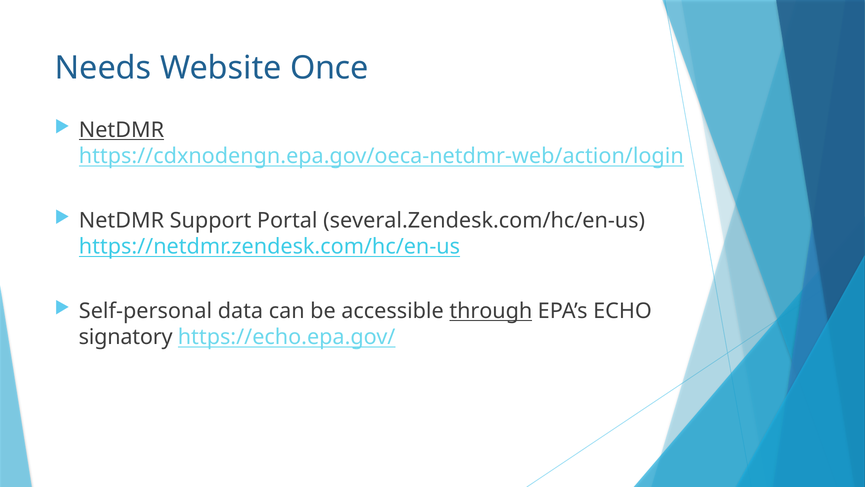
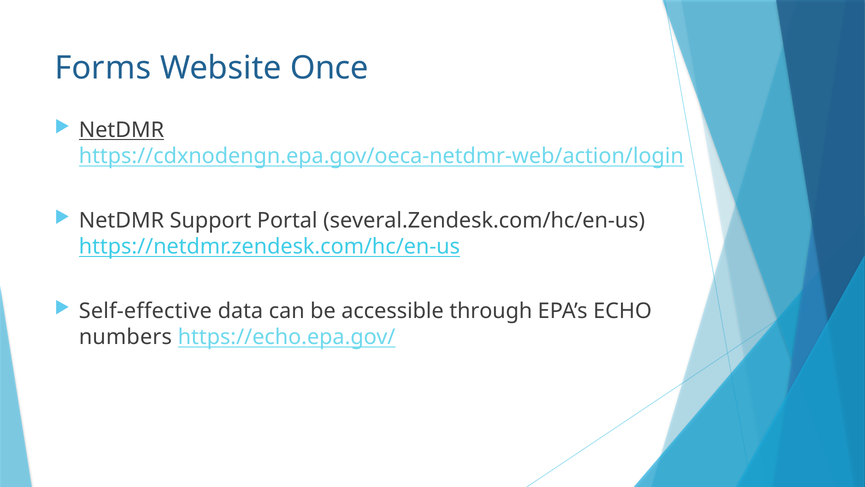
Needs: Needs -> Forms (103, 68)
Self-personal: Self-personal -> Self-effective (145, 311)
through underline: present -> none (491, 311)
signatory: signatory -> numbers (125, 337)
